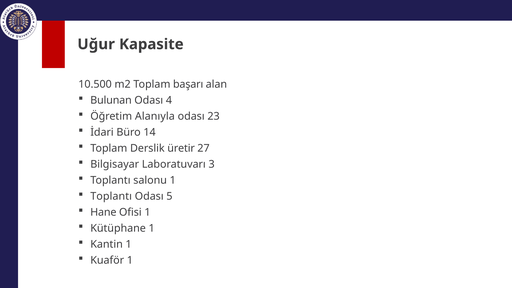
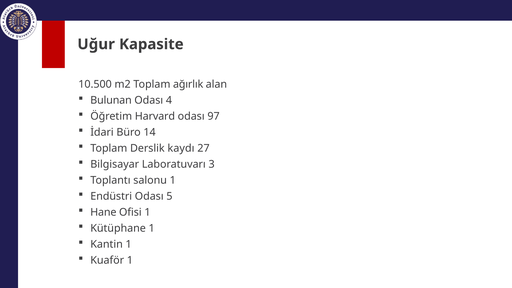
başarı: başarı -> ağırlık (188, 84)
Alanıyla: Alanıyla -> Harvard (155, 116)
23: 23 -> 97 (214, 116)
üretir: üretir -> kaydı (181, 148)
Toplantı: Toplantı -> Endüstri (111, 196)
